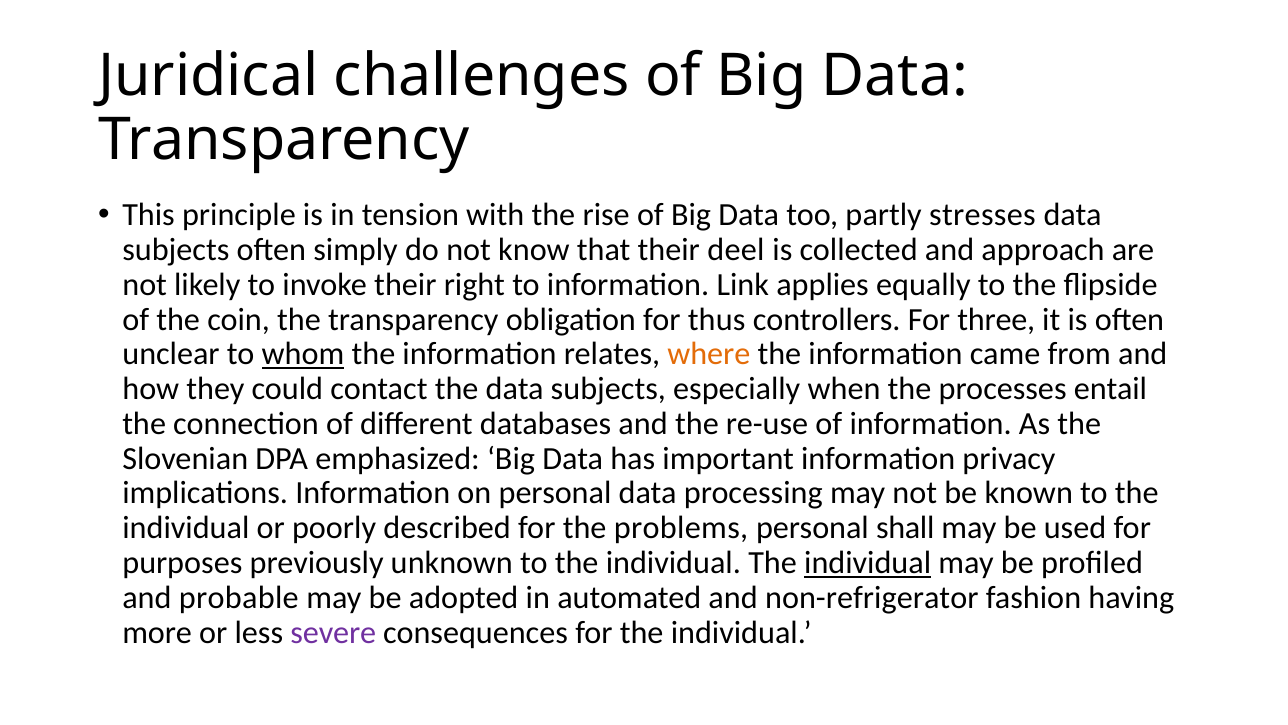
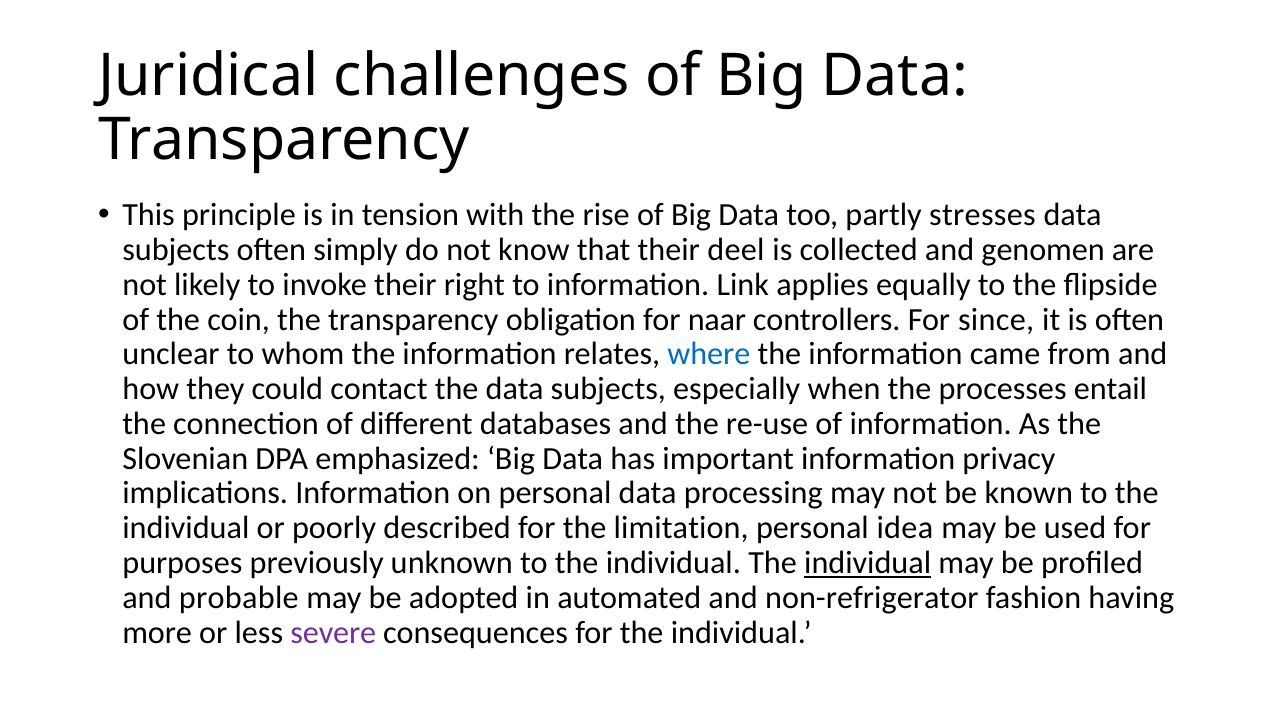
approach: approach -> genomen (1043, 250)
thus: thus -> naar (717, 319)
three: three -> since (996, 319)
whom underline: present -> none (303, 354)
where colour: orange -> blue (709, 354)
problems: problems -> limitation (681, 528)
shall: shall -> idea (905, 528)
